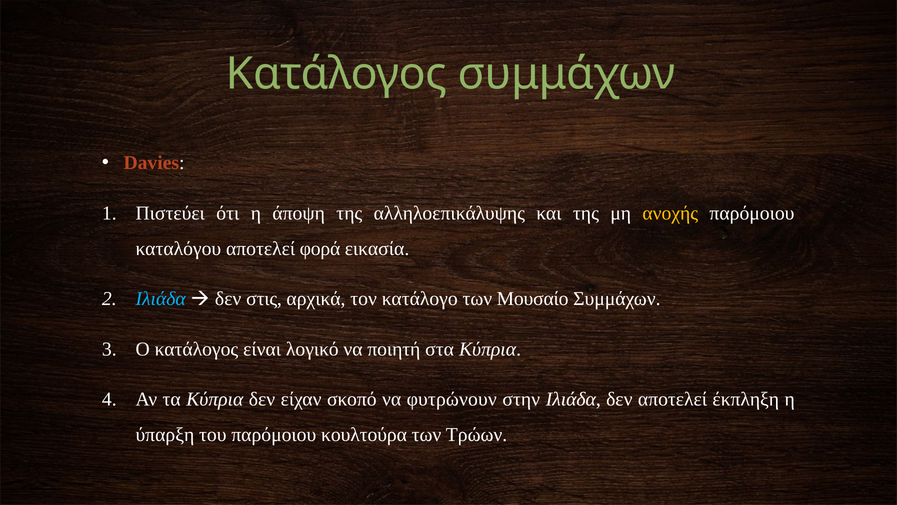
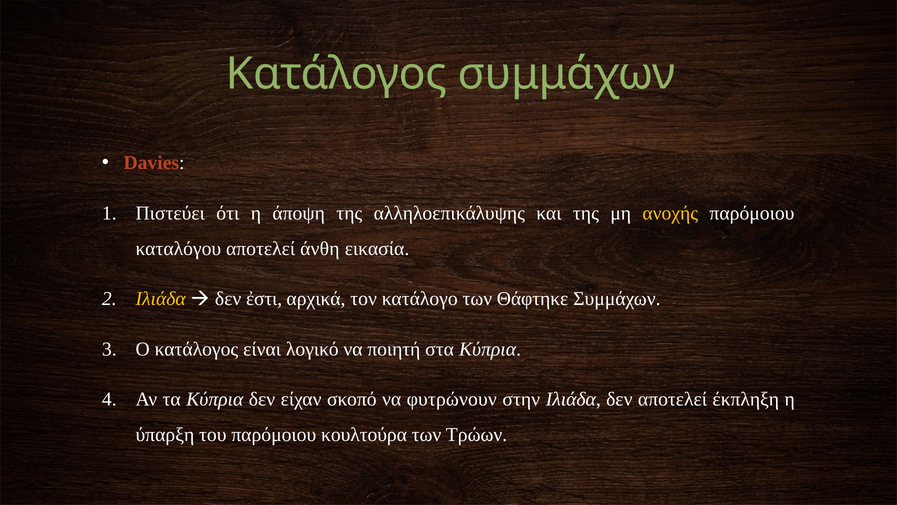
φορά: φορά -> άνθη (320, 248)
Ιλιάδα colour: light blue -> yellow (161, 299)
στις: στις -> ἐστι (264, 299)
Μουσαίο: Μουσαίο -> Θάφτηκε (533, 299)
